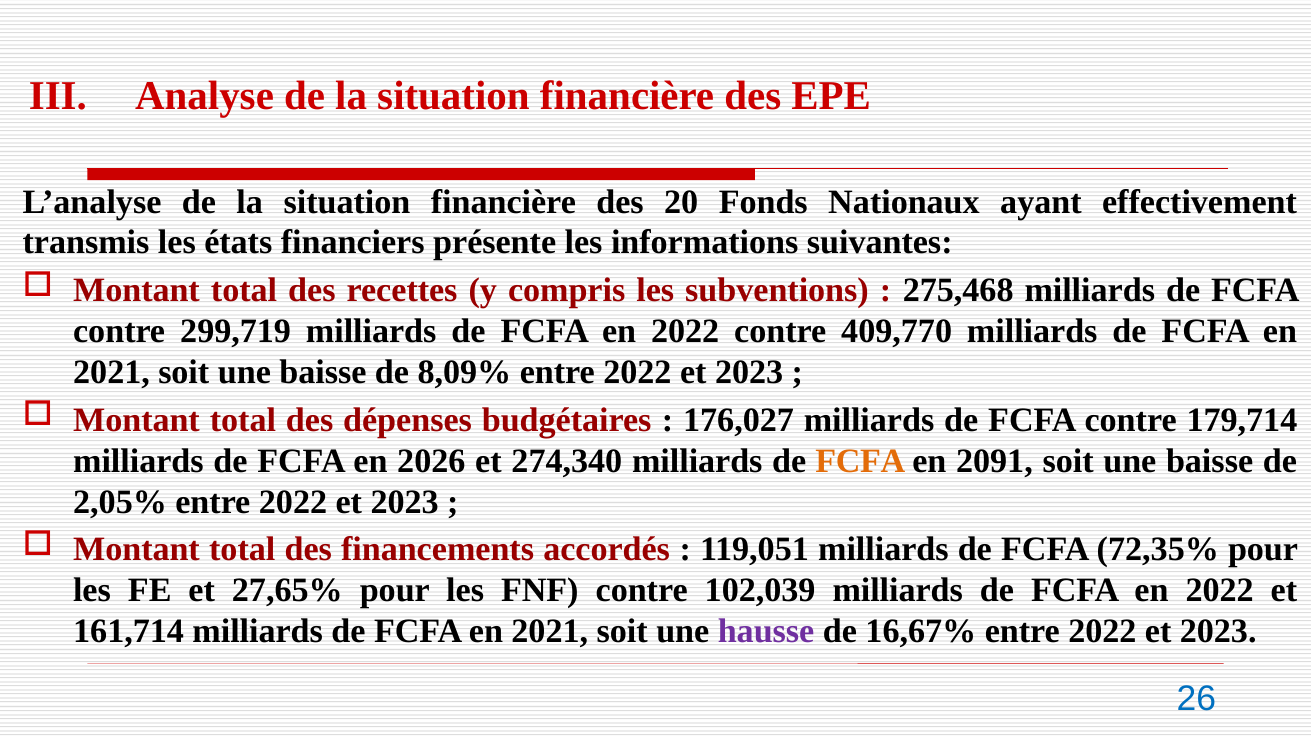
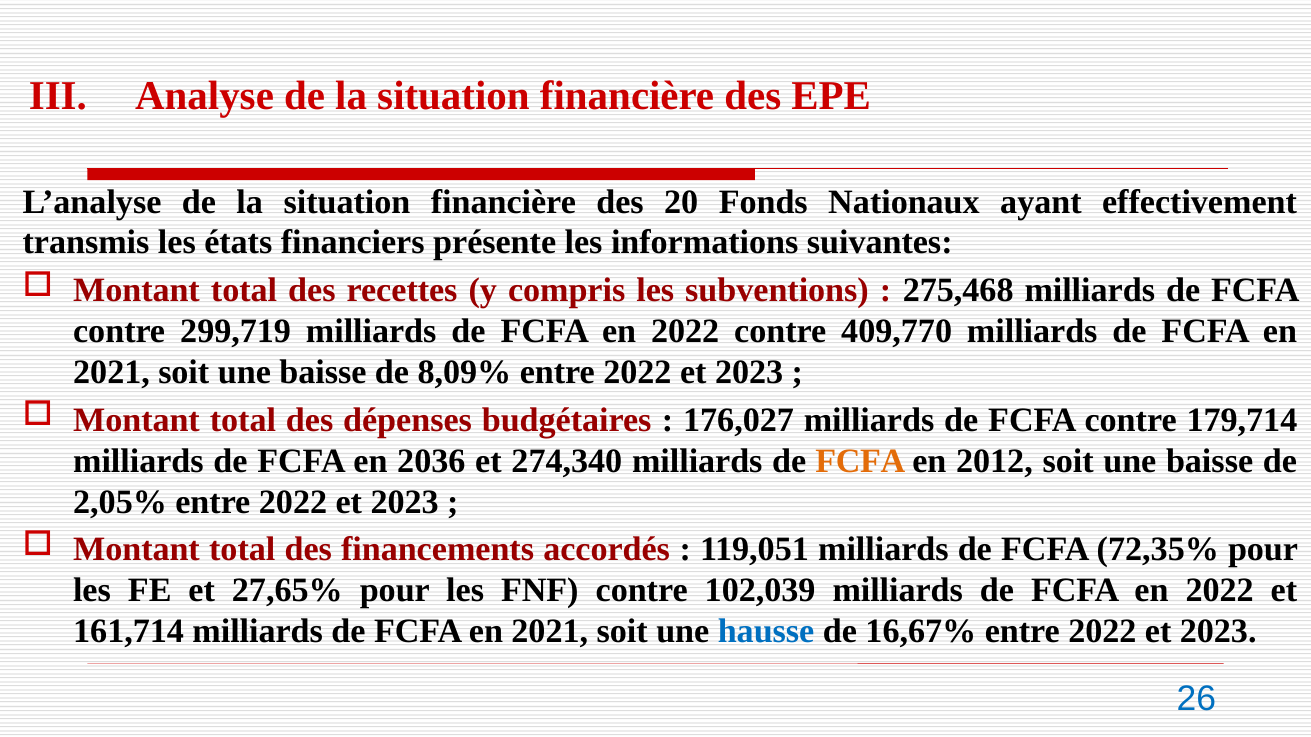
2026: 2026 -> 2036 (431, 461)
2091: 2091 -> 2012 (994, 461)
hausse colour: purple -> blue (766, 632)
